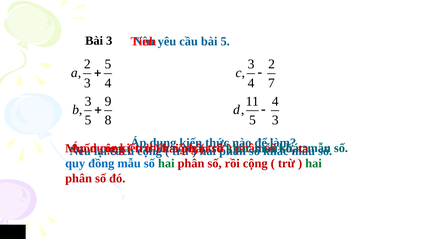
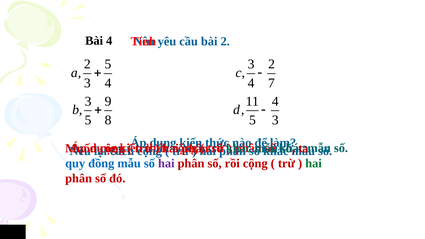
Bài 3: 3 -> 4 (109, 41)
bài 5: 5 -> 2 (225, 41)
hai colour: green -> purple (166, 163)
